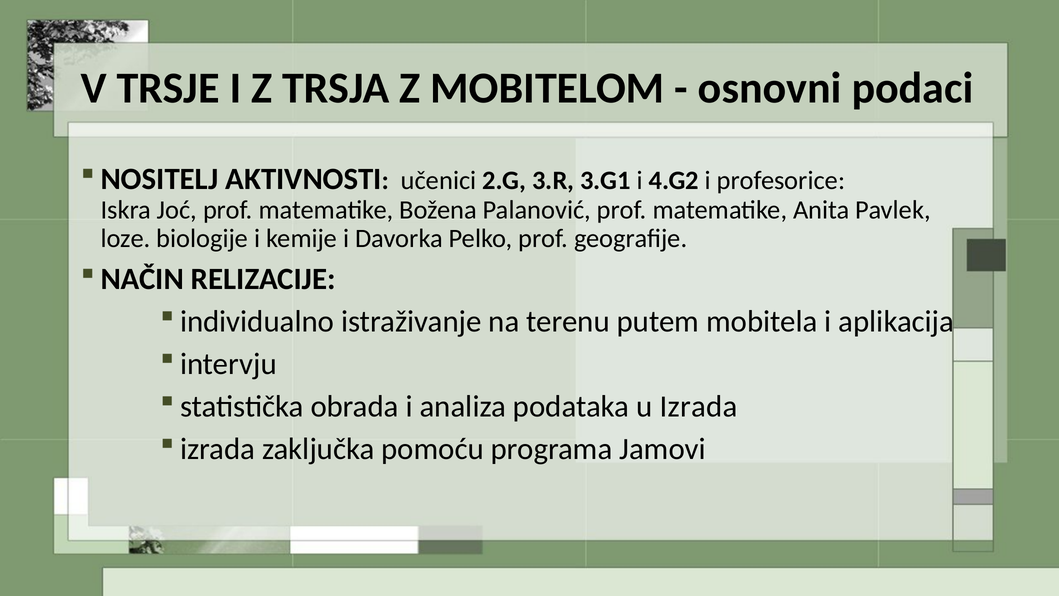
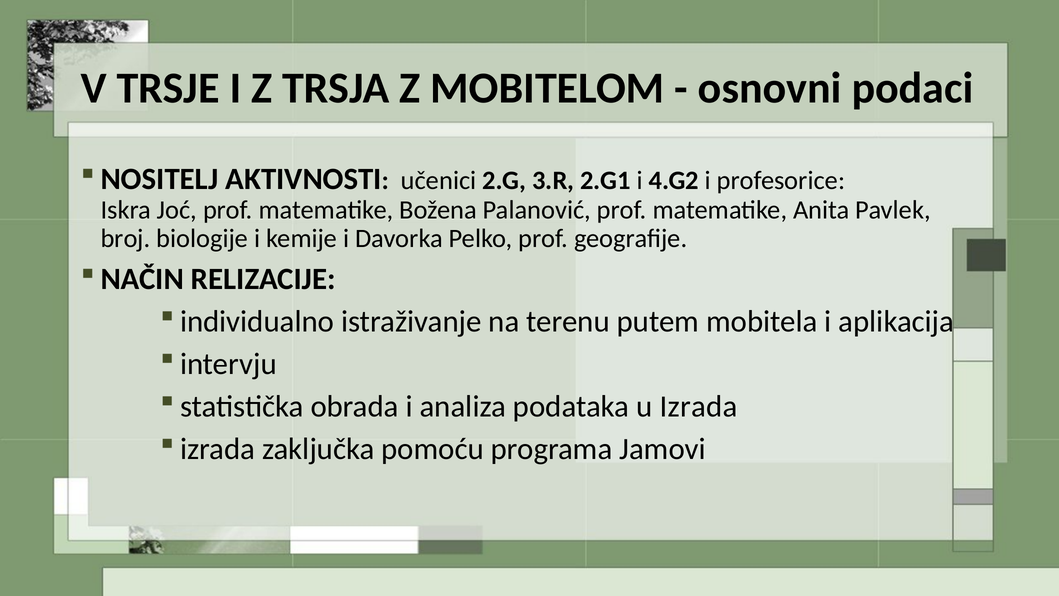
3.G1: 3.G1 -> 2.G1 (605, 180)
loze: loze -> broj (125, 239)
